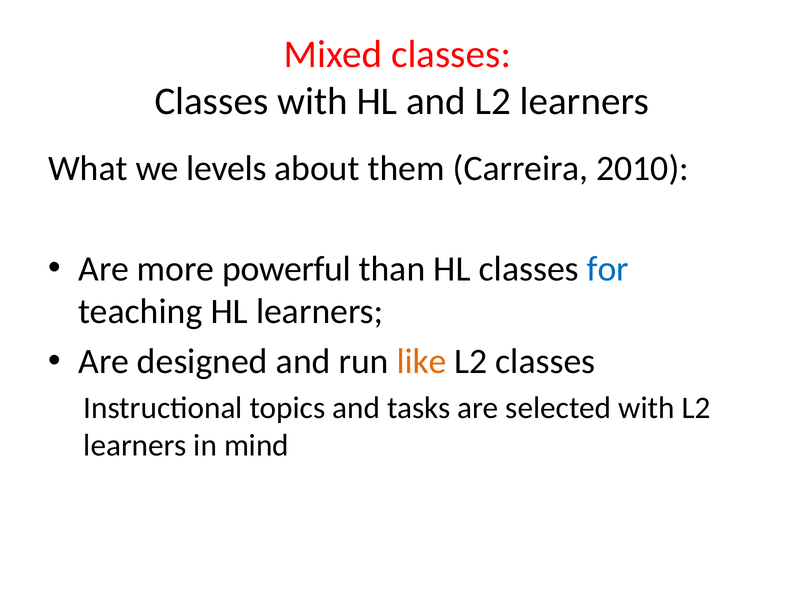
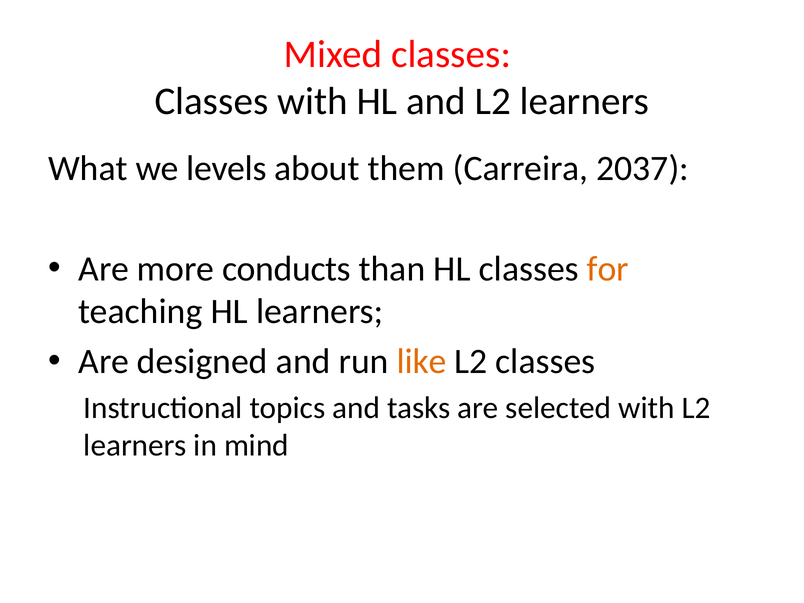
2010: 2010 -> 2037 (643, 169)
powerful: powerful -> conducts (286, 269)
for colour: blue -> orange (608, 269)
